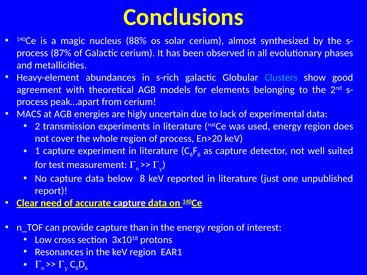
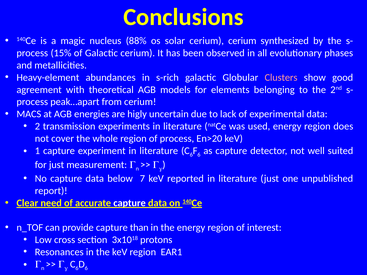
cerium almost: almost -> cerium (242, 41)
87%: 87% -> 15% (61, 53)
Clusters colour: light blue -> pink (281, 77)
for test: test -> just (57, 165)
8: 8 -> 7 (142, 179)
